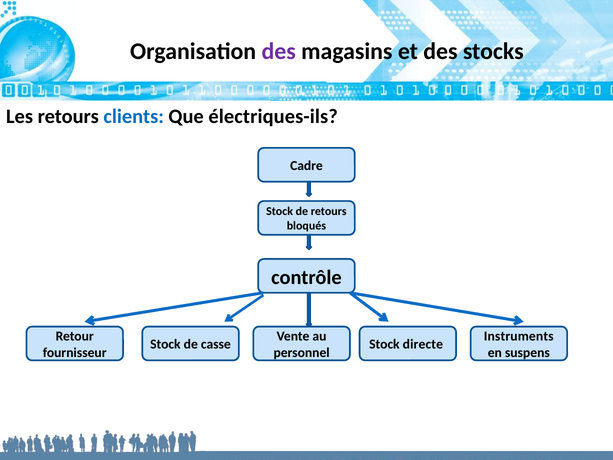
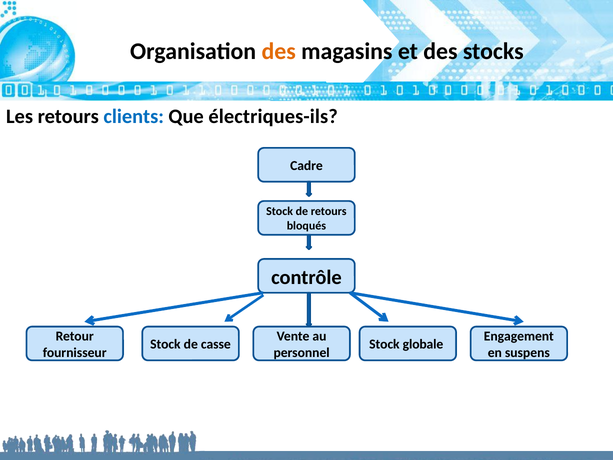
des colour: purple -> orange (279, 51)
Instruments: Instruments -> Engagement (519, 336)
directe: directe -> globale (423, 344)
